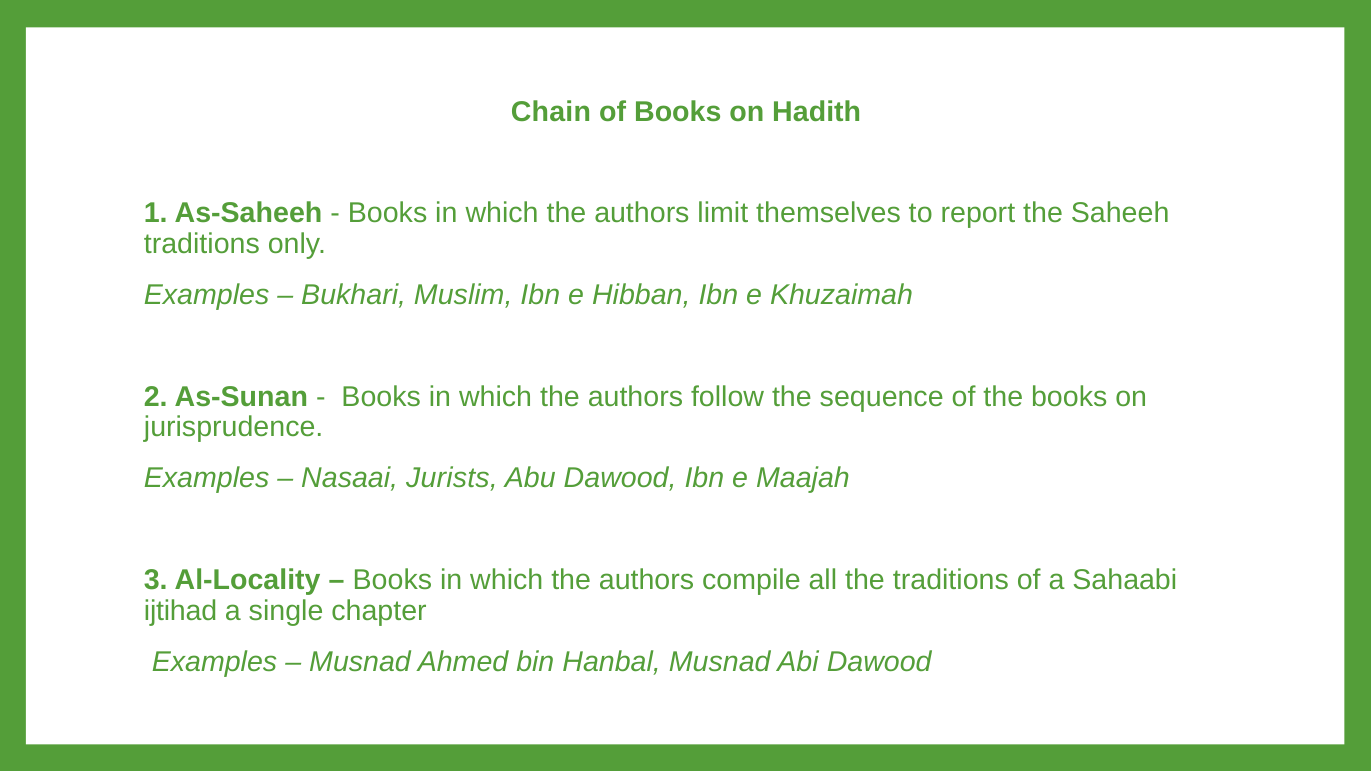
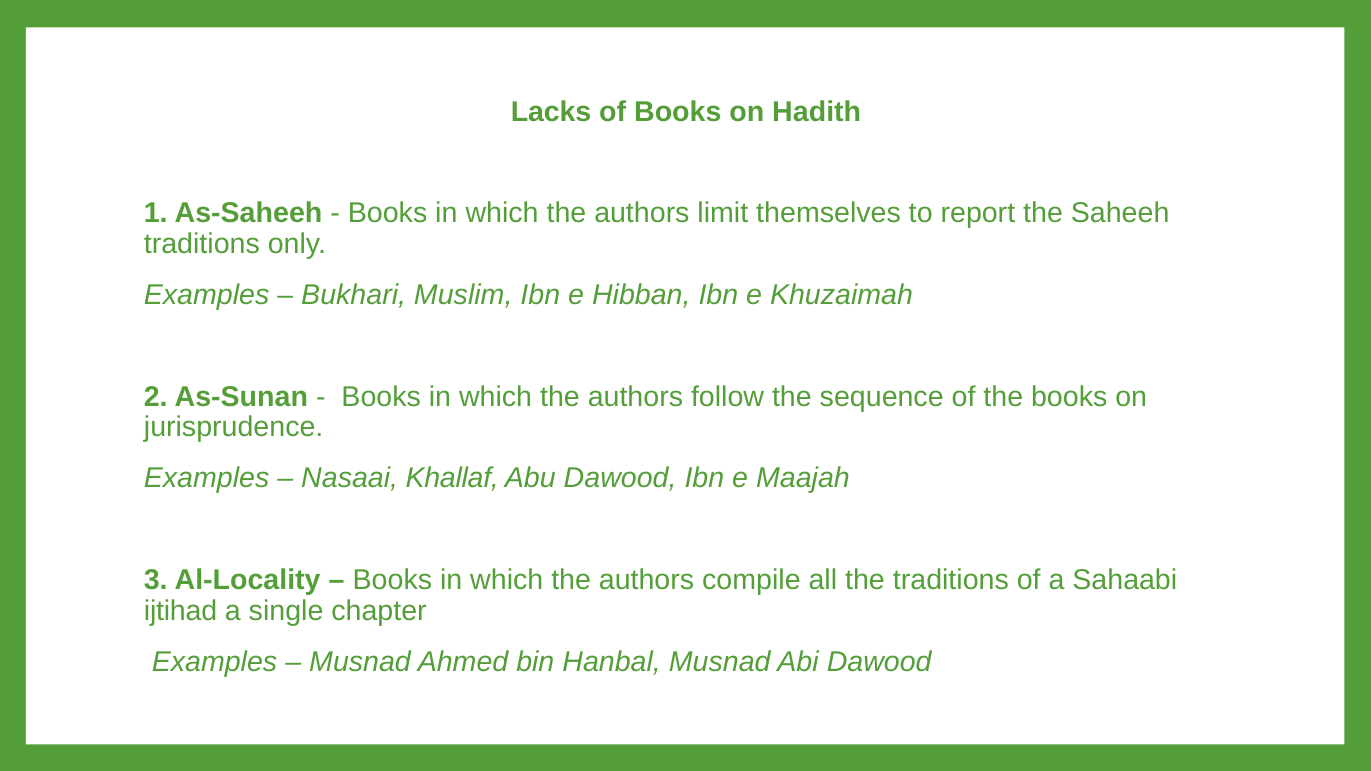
Chain: Chain -> Lacks (551, 112)
Jurists: Jurists -> Khallaf (452, 478)
